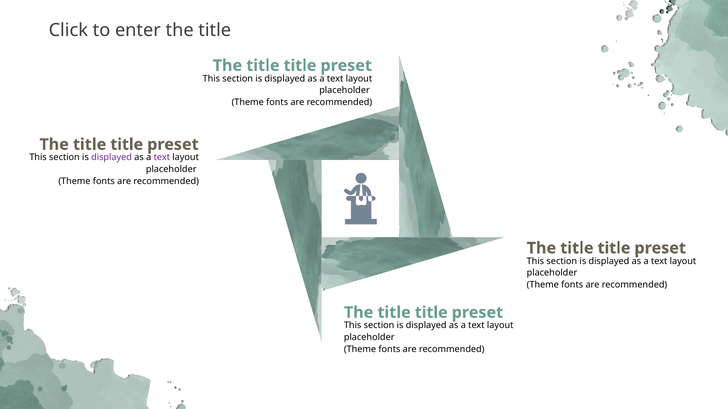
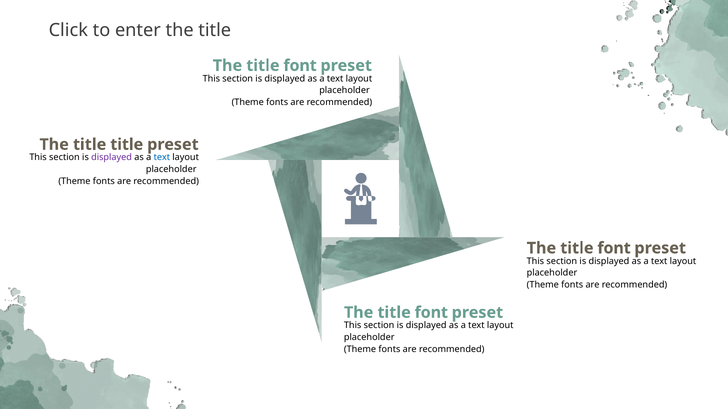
title: title -> font (300, 66)
text colour: purple -> blue (162, 158)
title: title -> font (614, 248)
title: title -> font (431, 313)
